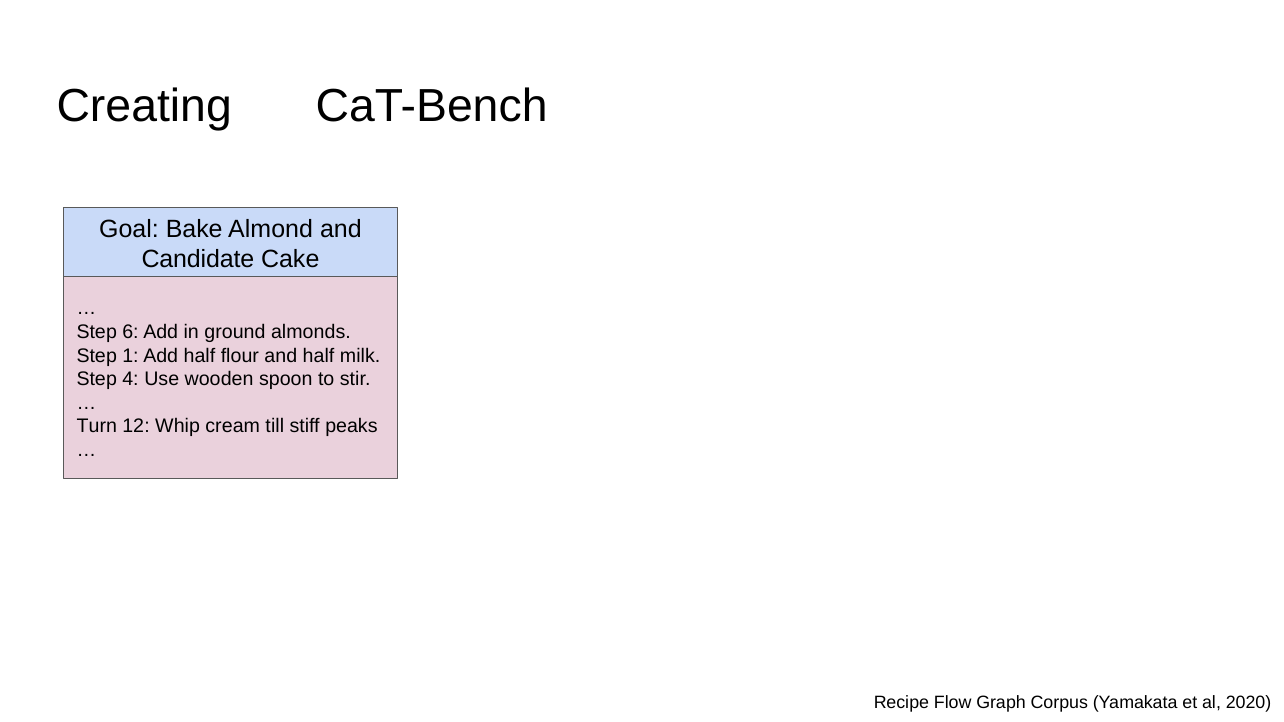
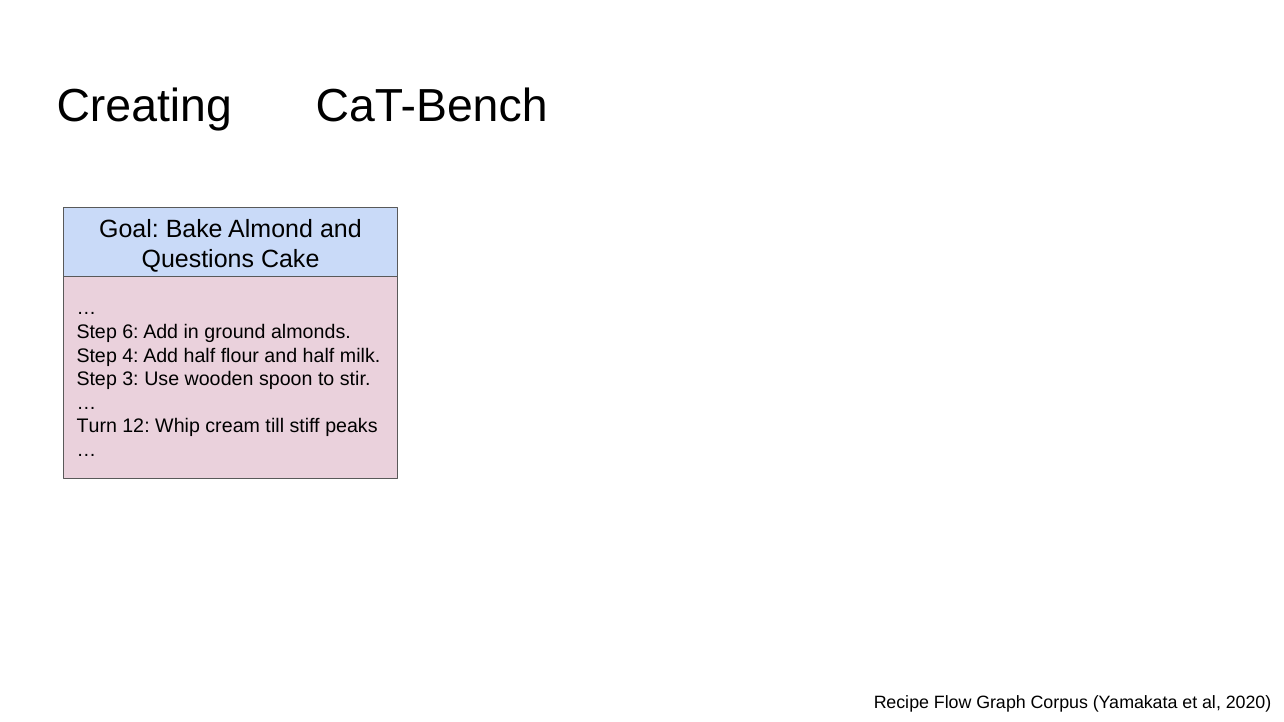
Candidate: Candidate -> Questions (198, 259)
1: 1 -> 4 (131, 356)
4: 4 -> 3 (131, 379)
